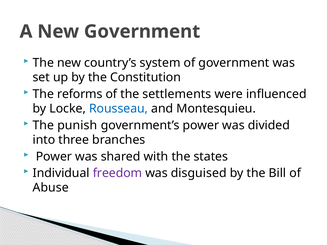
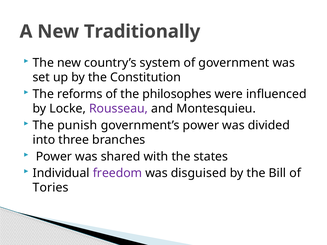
New Government: Government -> Traditionally (142, 32)
settlements: settlements -> philosophes (177, 94)
Rousseau colour: blue -> purple (119, 109)
Abuse: Abuse -> Tories (51, 188)
